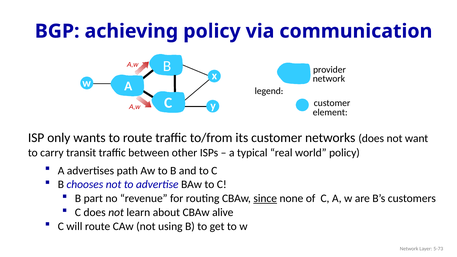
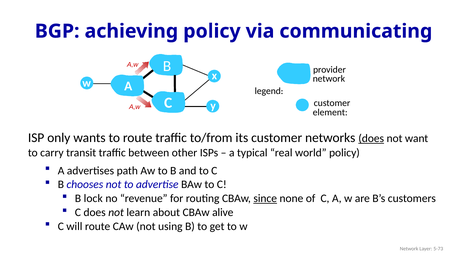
communication: communication -> communicating (356, 31)
does underline: none -> present (371, 139)
part: part -> lock (93, 199)
